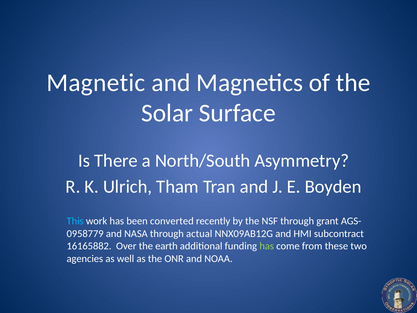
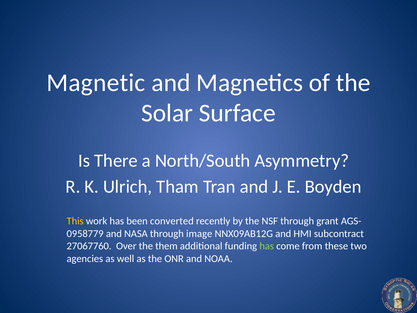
This colour: light blue -> yellow (75, 221)
actual: actual -> image (199, 234)
16165882: 16165882 -> 27067760 (89, 246)
earth: earth -> them (166, 246)
